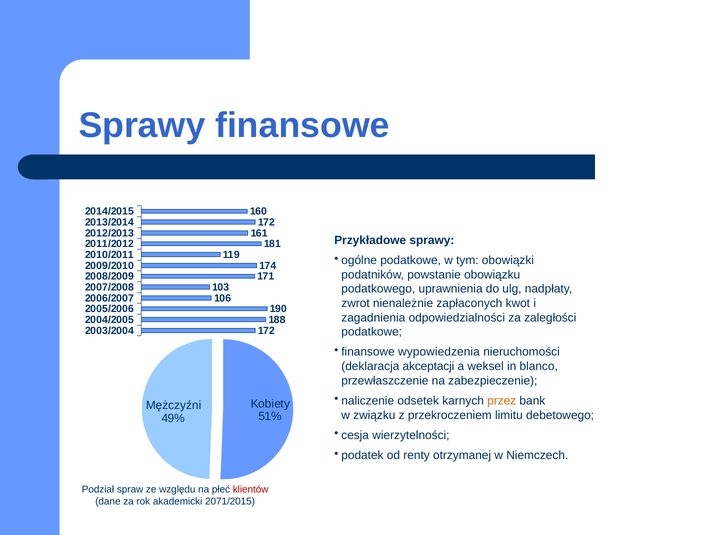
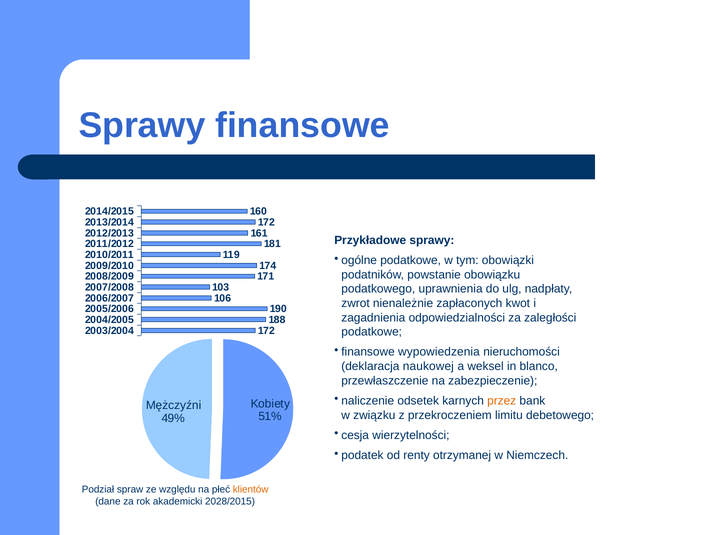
akceptacji: akceptacji -> naukowej (428, 367)
klientów colour: red -> orange (251, 490)
2071/2015: 2071/2015 -> 2028/2015 (230, 502)
